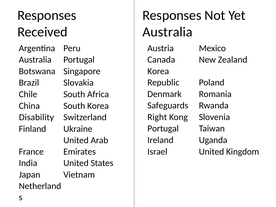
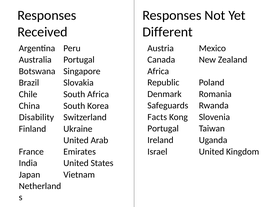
Australia: Australia -> Different (168, 32)
Korea: Korea -> Africa (158, 71)
Right: Right -> Facts (157, 117)
